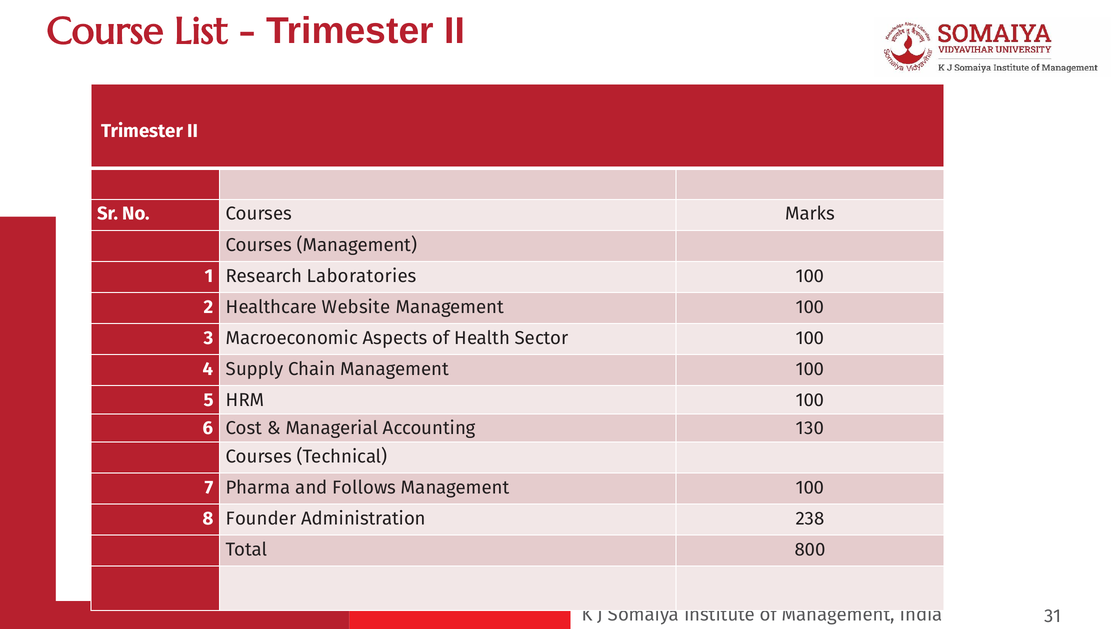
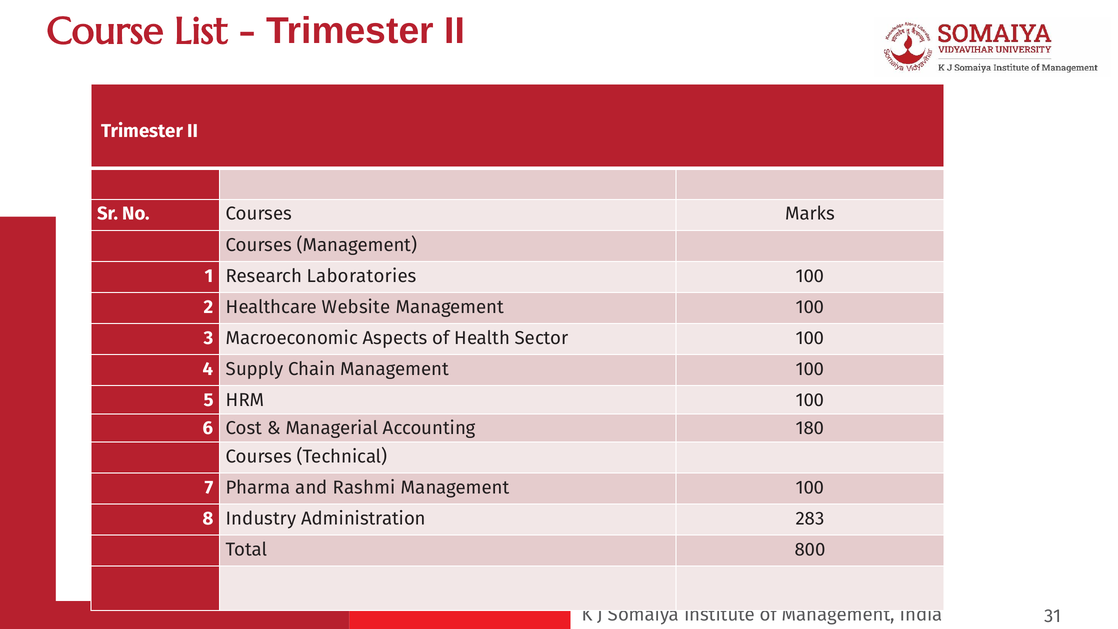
130: 130 -> 180 (810, 428)
Follows: Follows -> Rashmi (364, 487)
Founder: Founder -> Industry (261, 518)
238: 238 -> 283 (810, 518)
